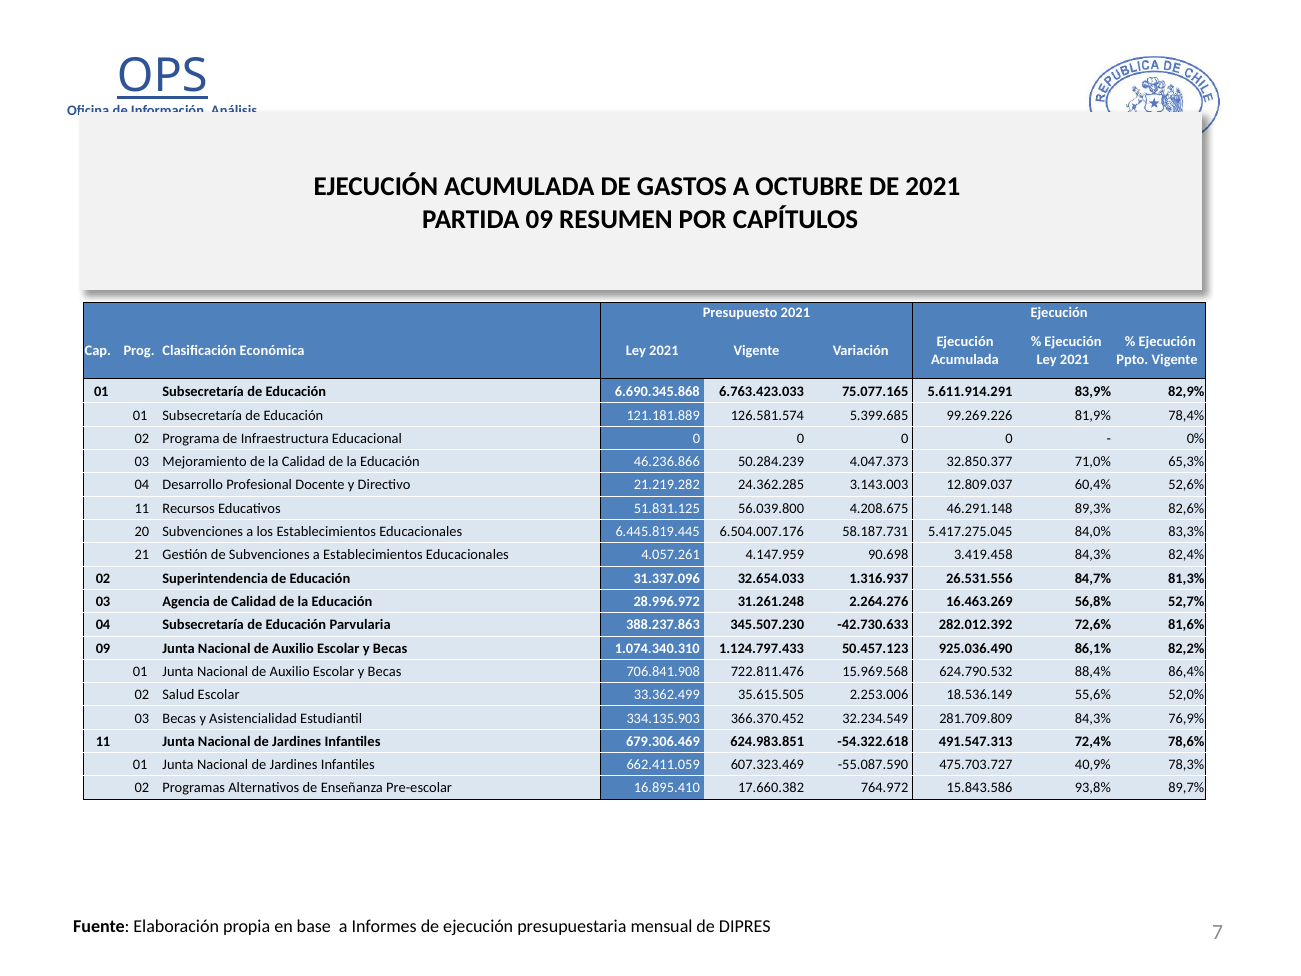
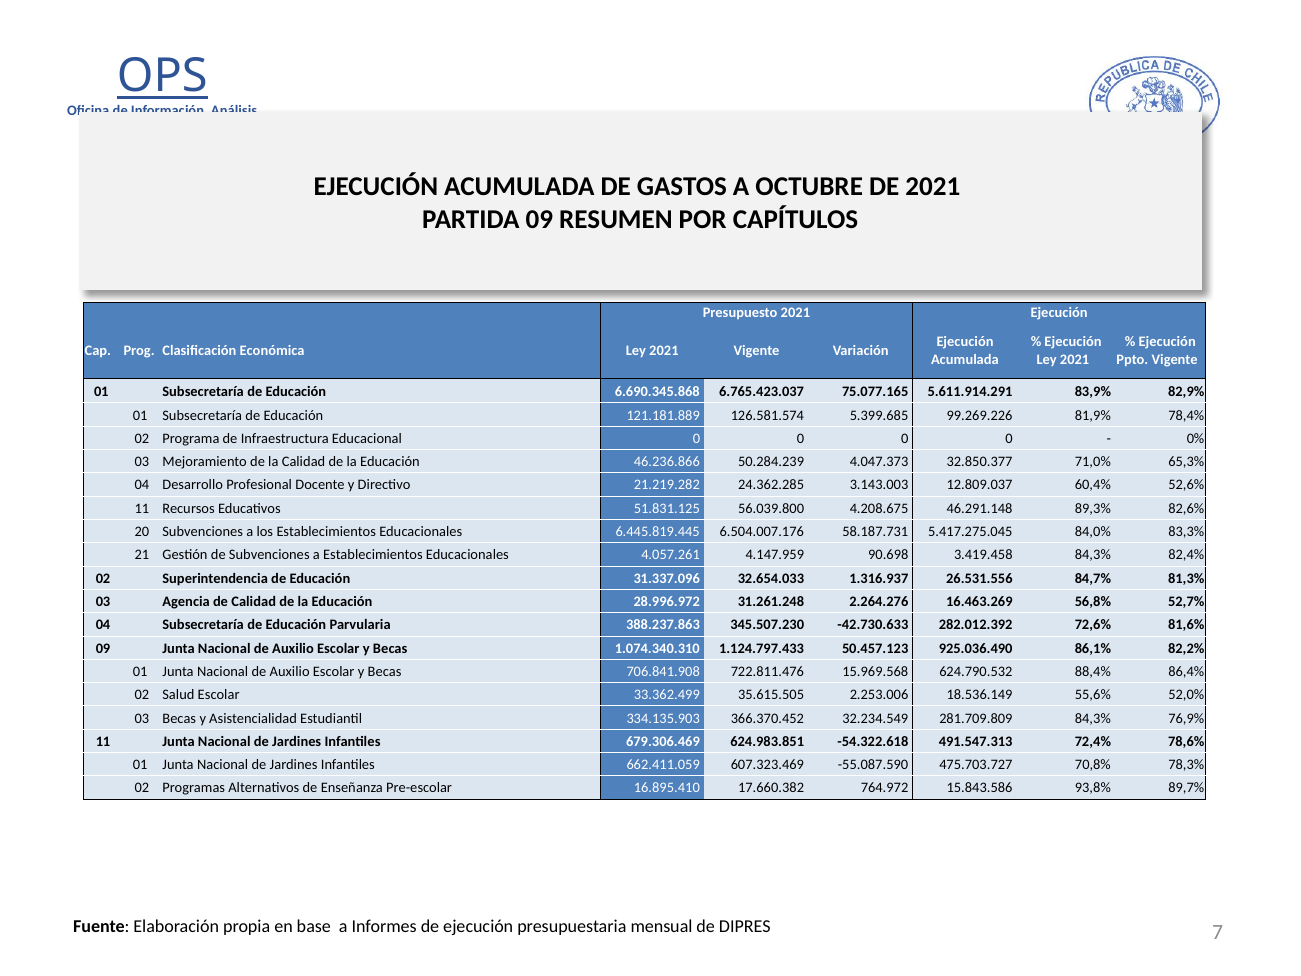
6.763.423.033: 6.763.423.033 -> 6.765.423.037 (762, 391)
40,9%: 40,9% -> 70,8% (1093, 765)
